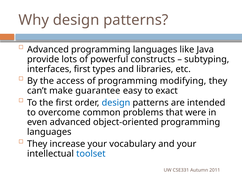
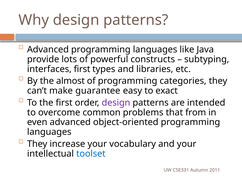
access: access -> almost (70, 81)
modifying: modifying -> categories (183, 81)
design colour: blue -> purple (116, 103)
were: were -> from (196, 113)
